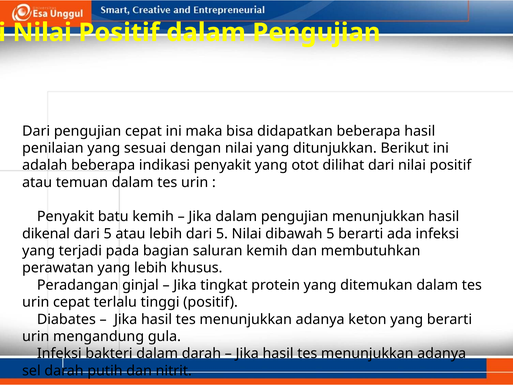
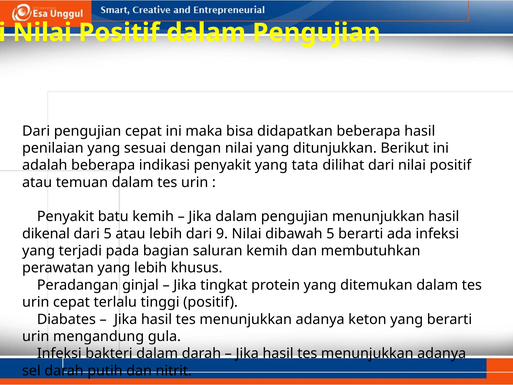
otot: otot -> tata (305, 165)
lebih dari 5: 5 -> 9 (222, 234)
